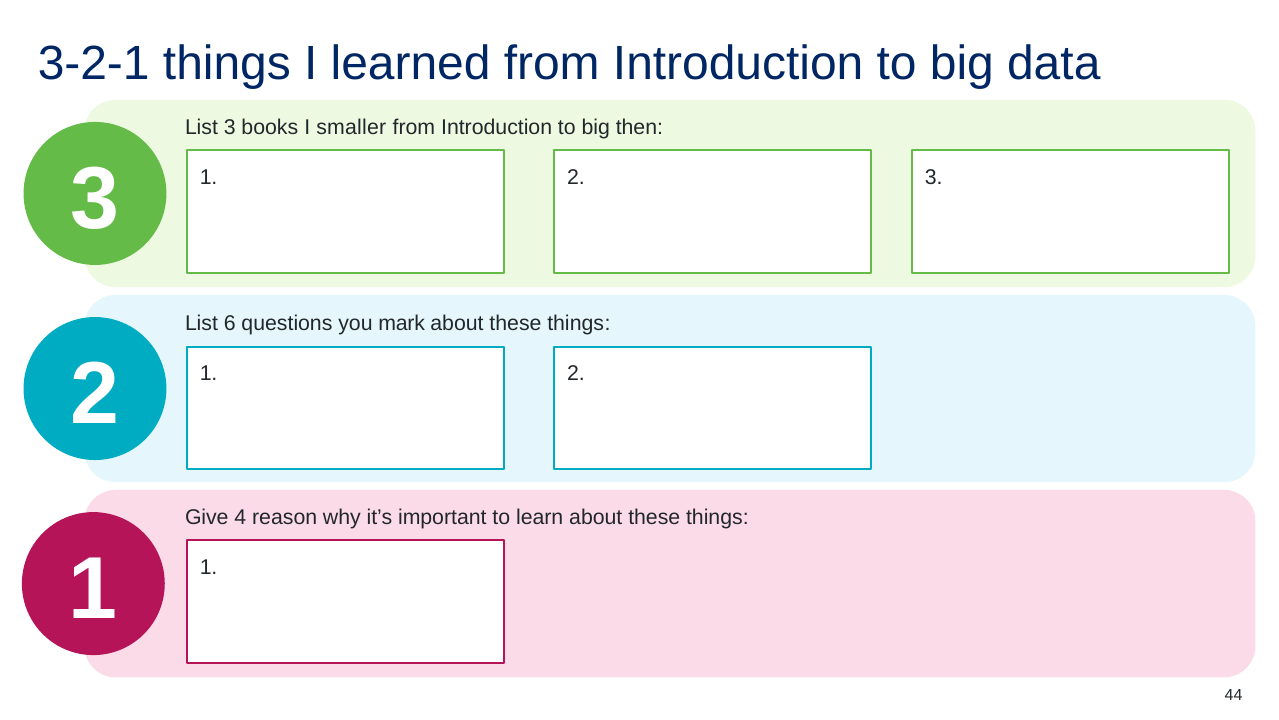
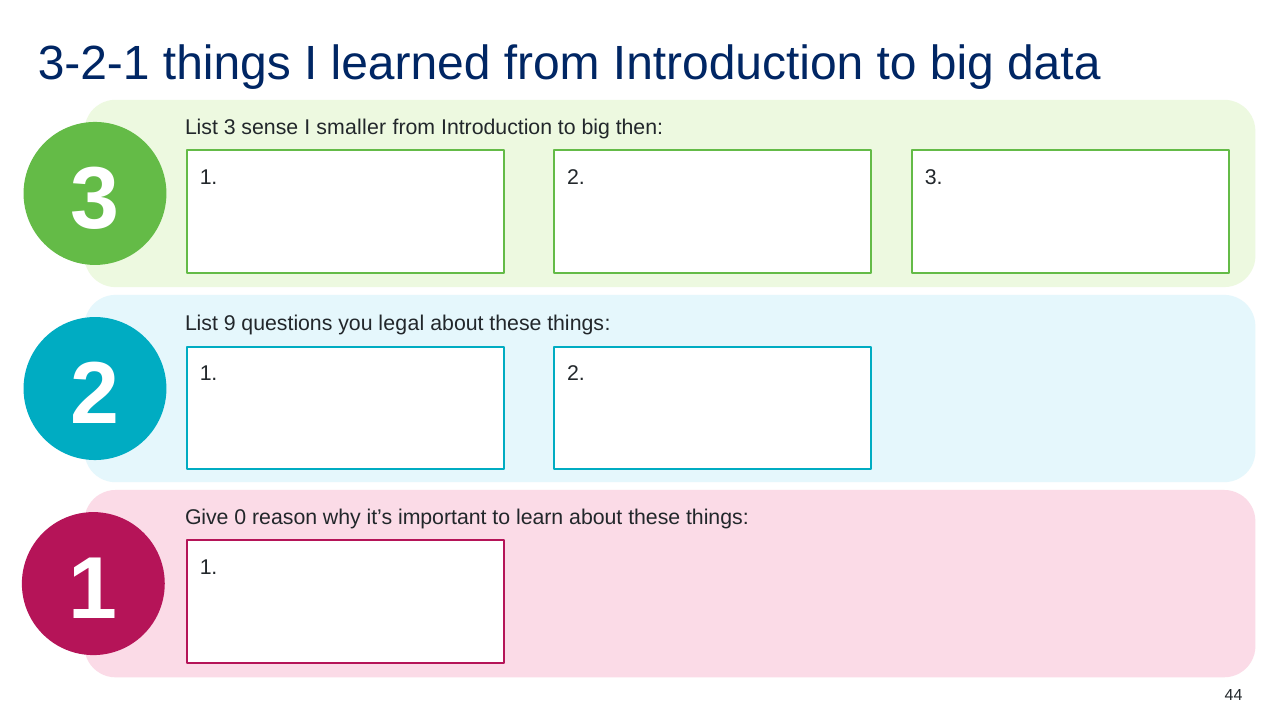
books: books -> sense (270, 128)
6: 6 -> 9 (230, 323)
mark: mark -> legal (401, 323)
4: 4 -> 0 (240, 517)
